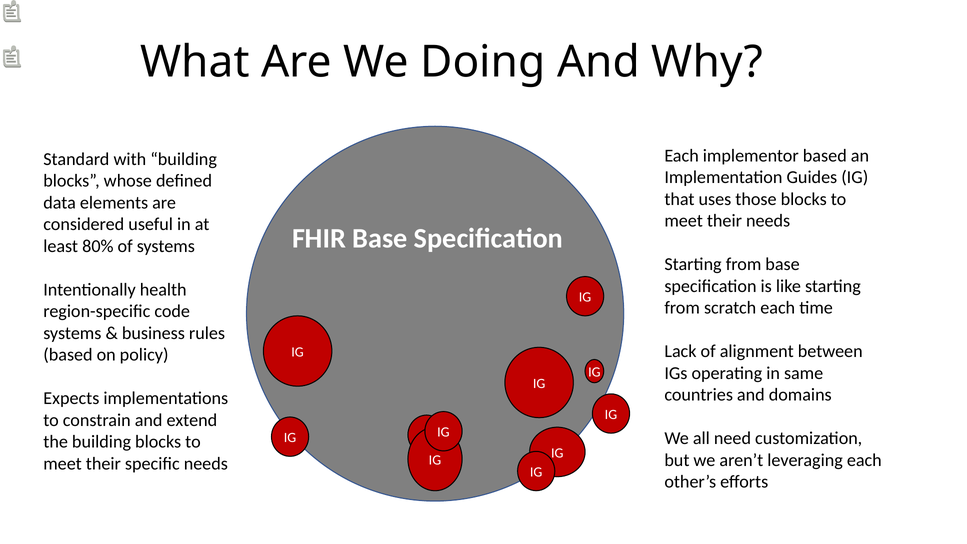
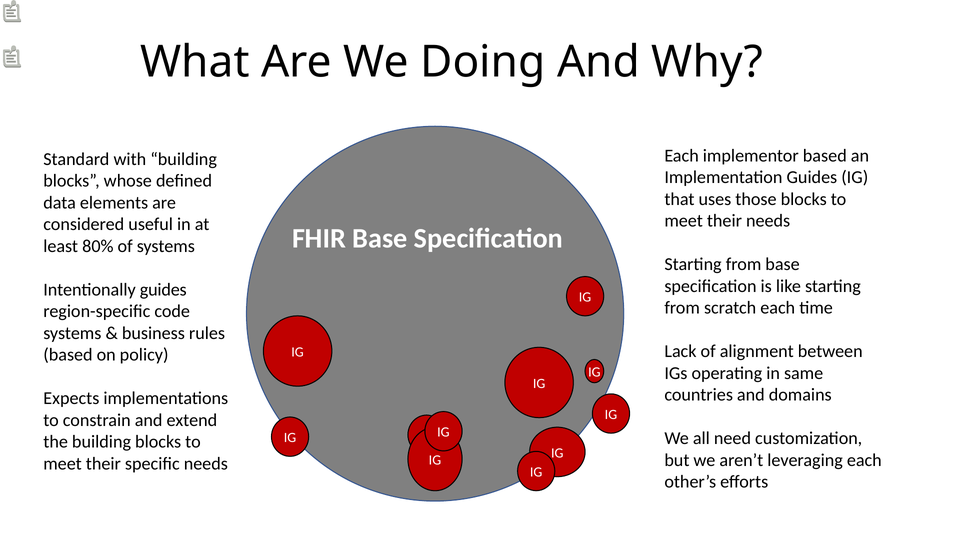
Intentionally health: health -> guides (163, 290)
